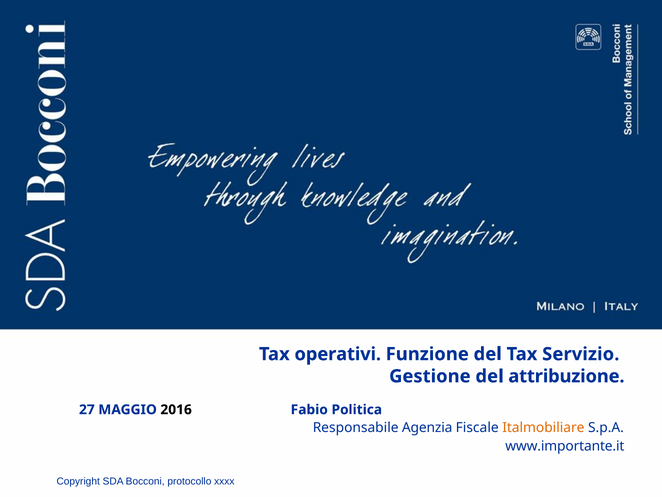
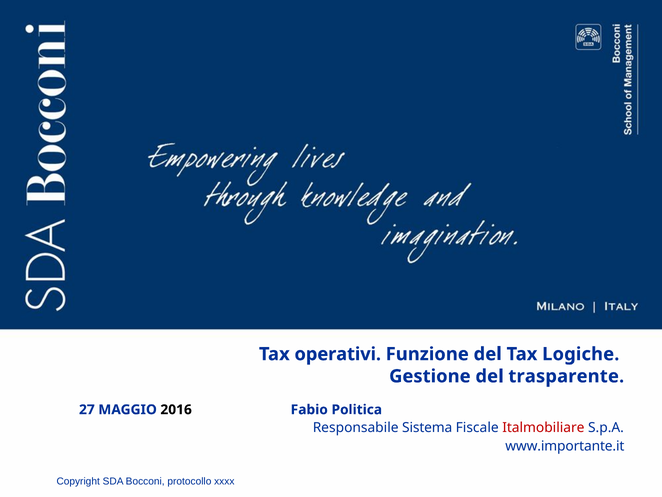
Servizio: Servizio -> Logiche (581, 354)
attribuzione: attribuzione -> trasparente (566, 376)
Agenzia: Agenzia -> Sistema (427, 427)
Italmobiliare colour: orange -> red (543, 427)
